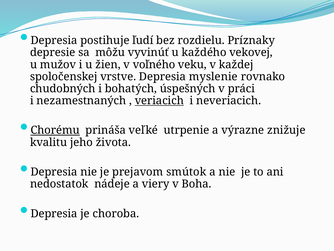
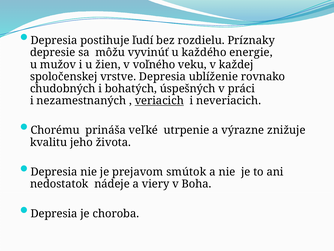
vekovej: vekovej -> energie (251, 52)
myslenie: myslenie -> ublíženie (213, 76)
Chorému underline: present -> none (55, 130)
